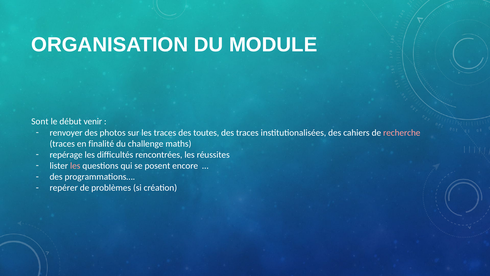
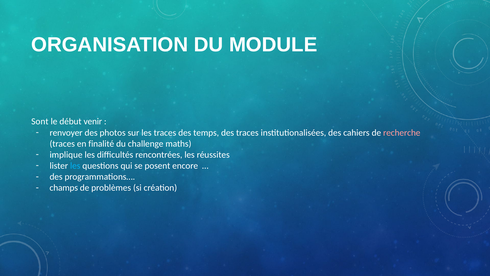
toutes: toutes -> temps (206, 132)
repérage: repérage -> implique (66, 155)
les colour: pink -> light blue (75, 166)
repérer: repérer -> champs (64, 188)
